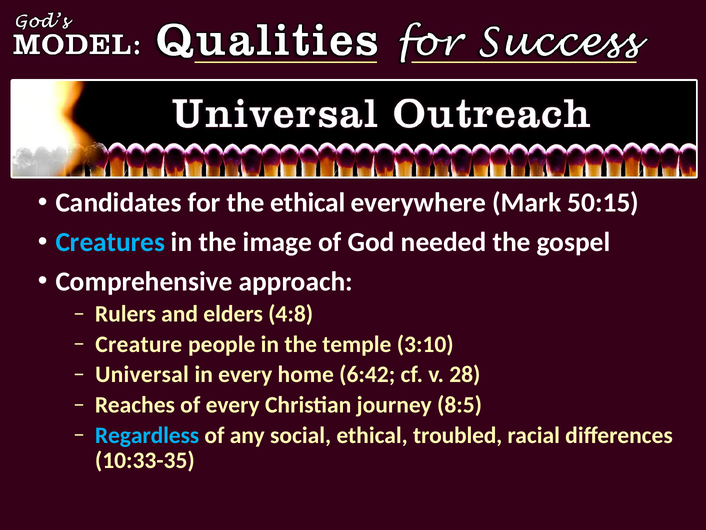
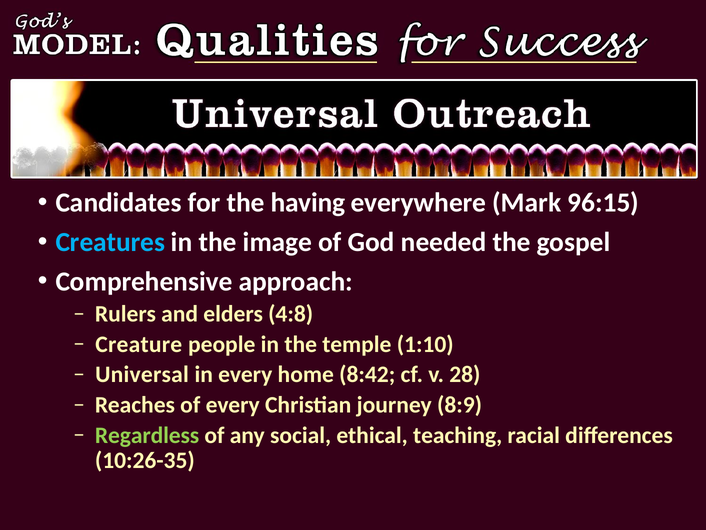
the ethical: ethical -> having (308, 202)
50:15: 50:15 -> 96:15 (603, 202)
3:10: 3:10 -> 1:10 (425, 344)
6:42: 6:42 -> 8:42 (367, 374)
8:5: 8:5 -> 8:9 (460, 405)
Regardless colour: light blue -> light green (147, 435)
troubled: troubled -> teaching (458, 435)
10:33-35: 10:33-35 -> 10:26-35 (145, 460)
